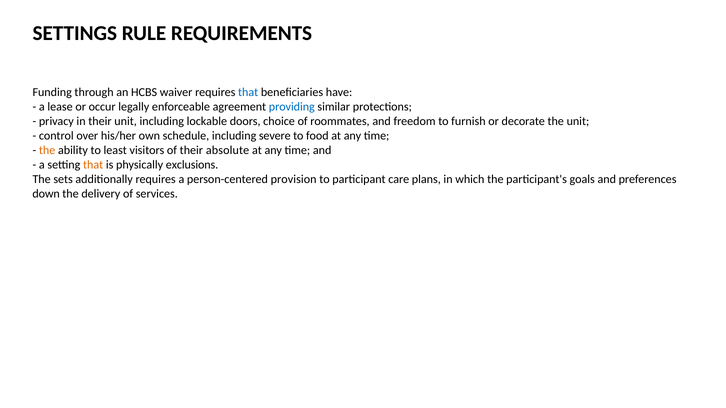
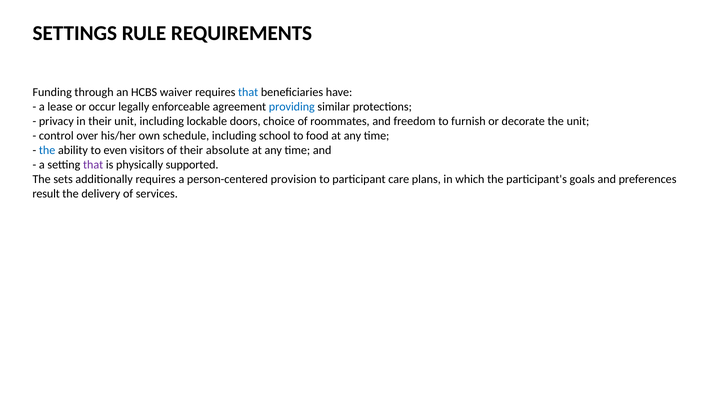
severe: severe -> school (275, 136)
the colour: orange -> blue (47, 150)
least: least -> even (115, 150)
that colour: orange -> purple (93, 165)
exclusions: exclusions -> supported (192, 165)
down: down -> result (46, 194)
